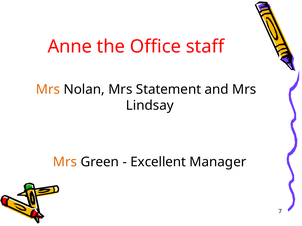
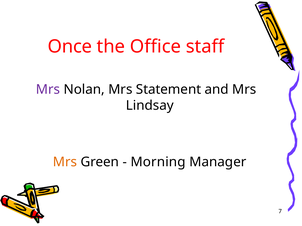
Anne: Anne -> Once (70, 47)
Mrs colour: orange -> purple (48, 90)
Excellent: Excellent -> Morning (158, 162)
